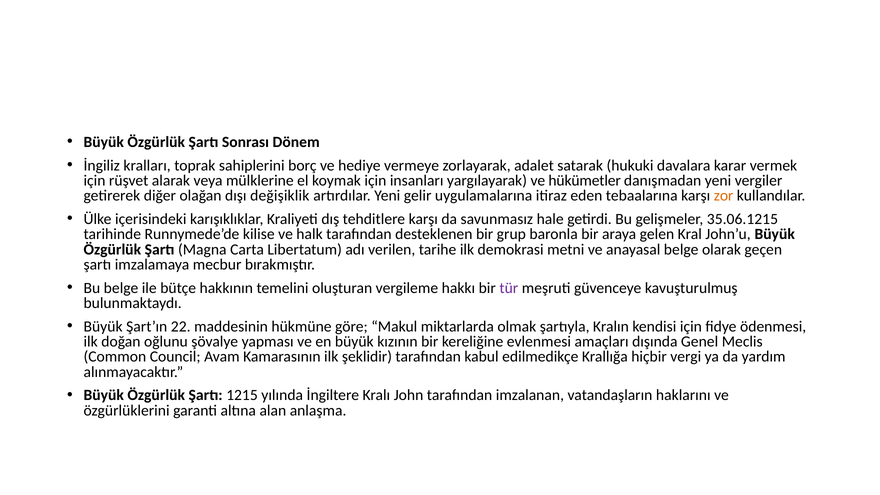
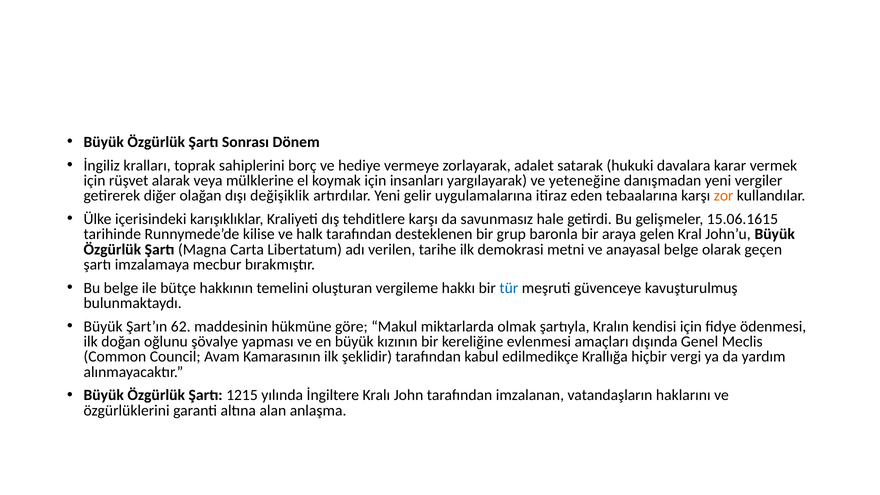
hükümetler: hükümetler -> yeteneğine (585, 181)
35.06.1215: 35.06.1215 -> 15.06.1615 (742, 219)
tür colour: purple -> blue (509, 288)
22: 22 -> 62 (181, 326)
